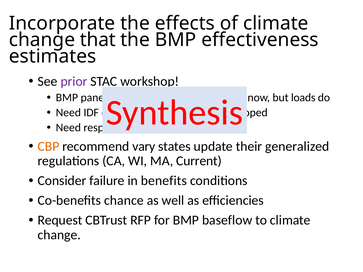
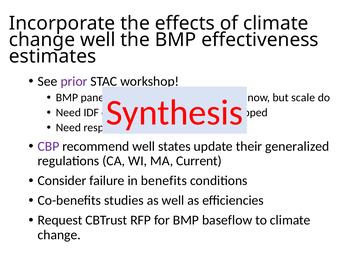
change that: that -> well (98, 40)
loads: loads -> scale (303, 98)
CBP colour: orange -> purple (48, 146)
recommend vary: vary -> well (144, 146)
chance: chance -> studies (124, 201)
